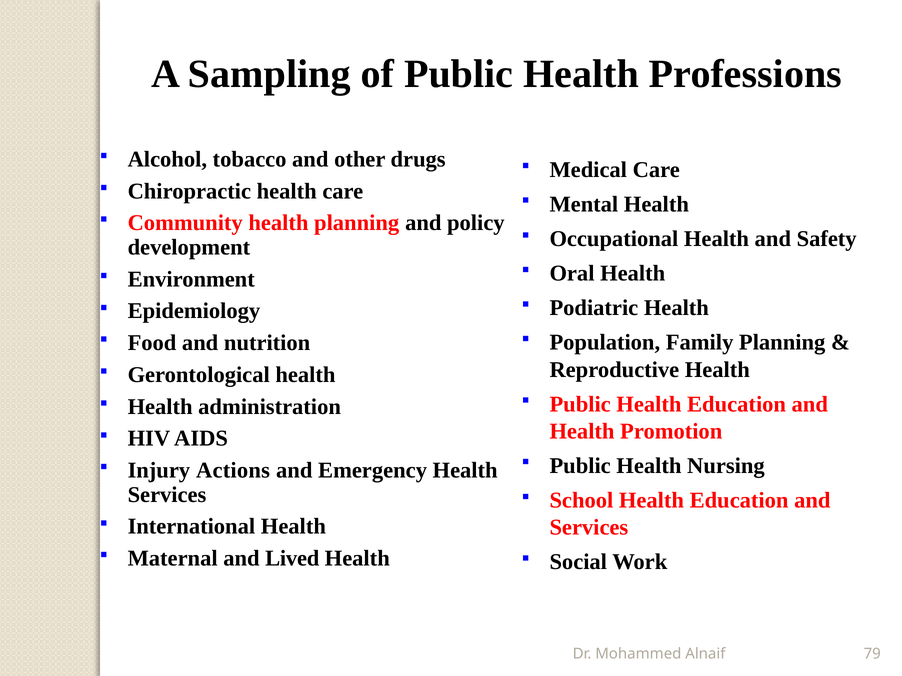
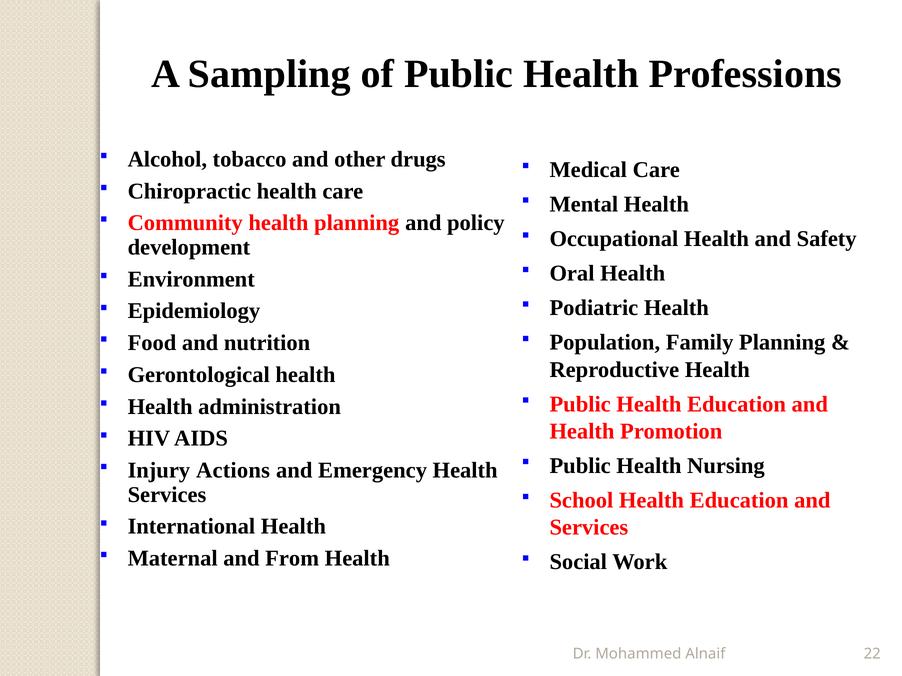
Lived: Lived -> From (292, 559)
79: 79 -> 22 (872, 654)
